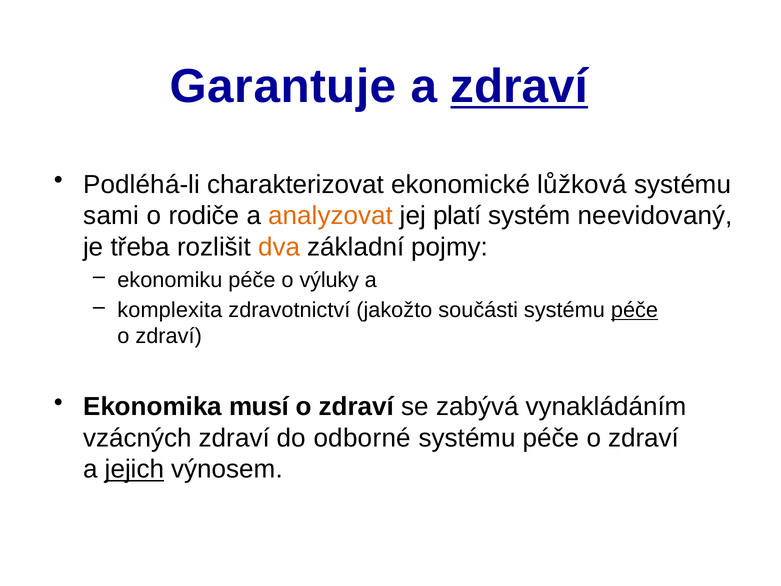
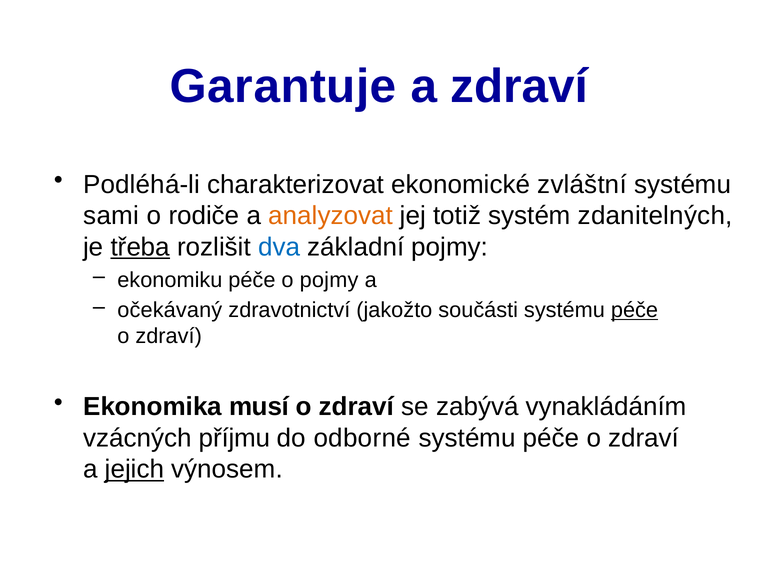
zdraví underline: present -> none (519, 87)
lůžková: lůžková -> zvláštní (582, 185)
platí: platí -> totiž (457, 216)
neevidovaný: neevidovaný -> zdanitelných (655, 216)
třeba underline: none -> present (140, 247)
dva colour: orange -> blue (279, 247)
o výluky: výluky -> pojmy (329, 280)
komplexita: komplexita -> očekávaný (170, 310)
vzácných zdraví: zdraví -> příjmu (234, 438)
